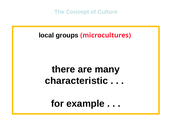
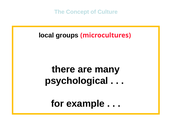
characteristic: characteristic -> psychological (76, 81)
